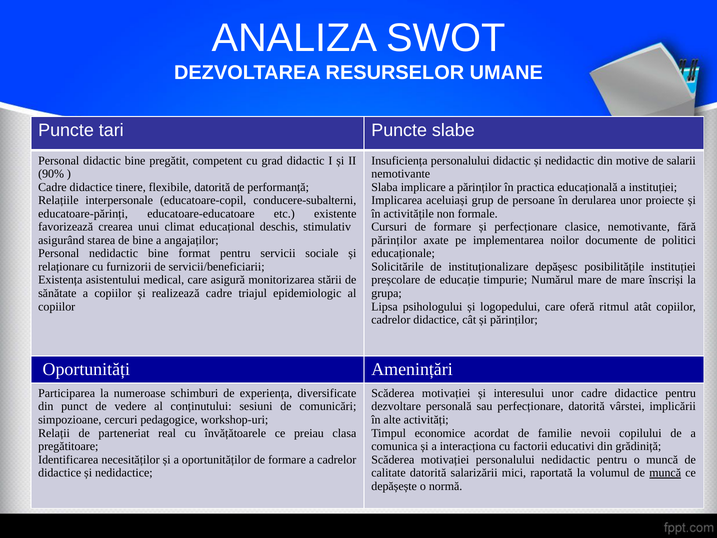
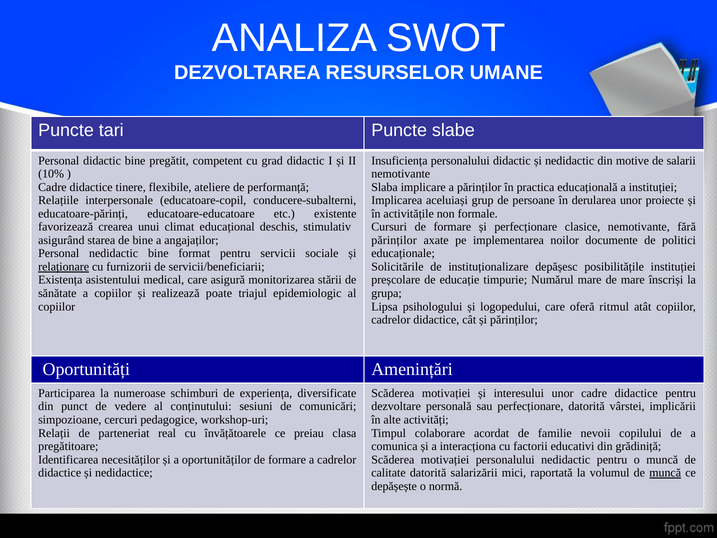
90%: 90% -> 10% (51, 174)
flexibile datorită: datorită -> ateliere (212, 187)
relaționare underline: none -> present (64, 267)
realizează cadre: cadre -> poate (219, 293)
economice: economice -> colaborare (440, 433)
